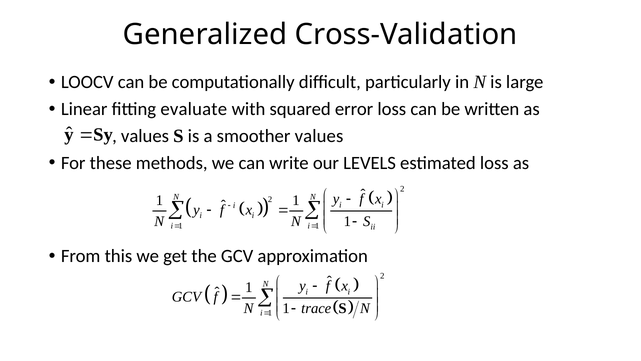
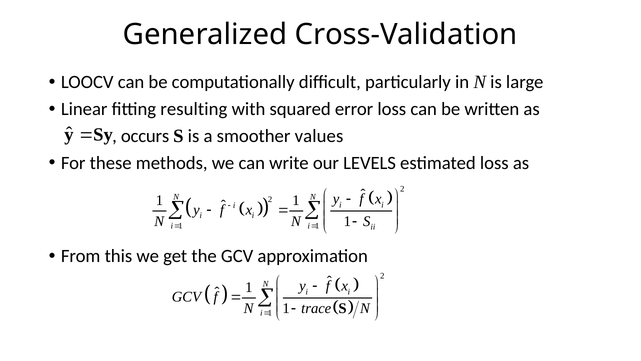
evaluate: evaluate -> resulting (194, 109)
values: values -> occurs (145, 136)
